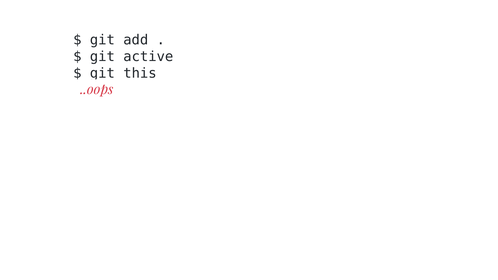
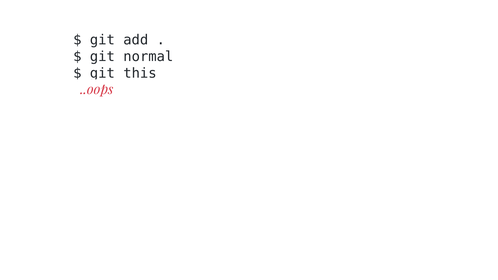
active: active -> normal (148, 57)
